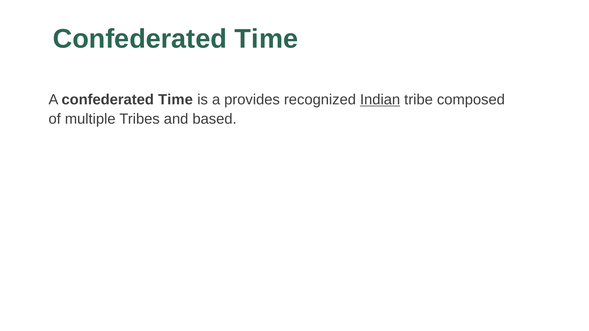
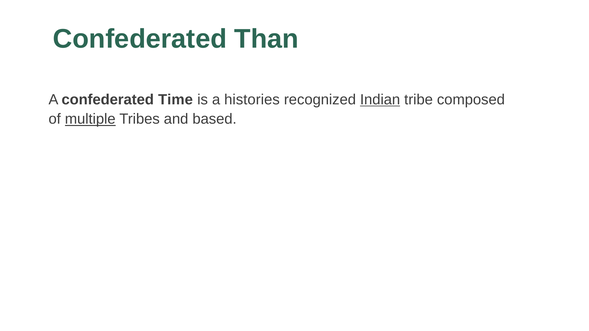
Time: Time -> Than (267, 39)
provides: provides -> histories (252, 100)
multiple underline: none -> present (90, 119)
